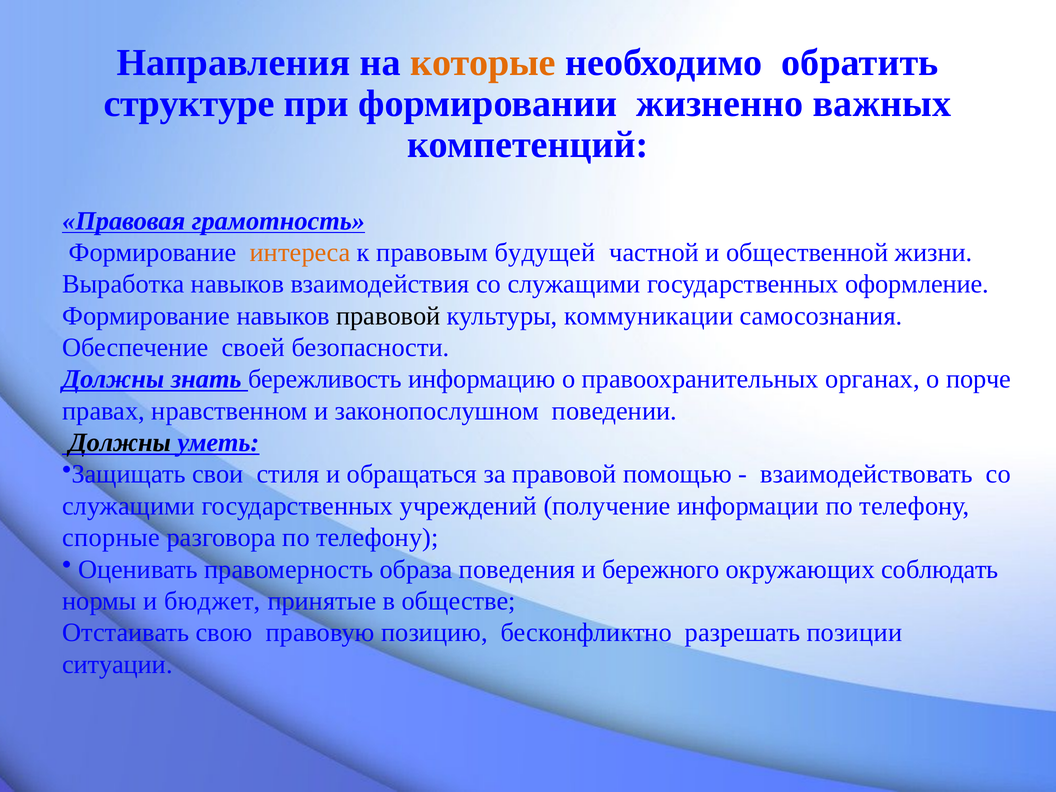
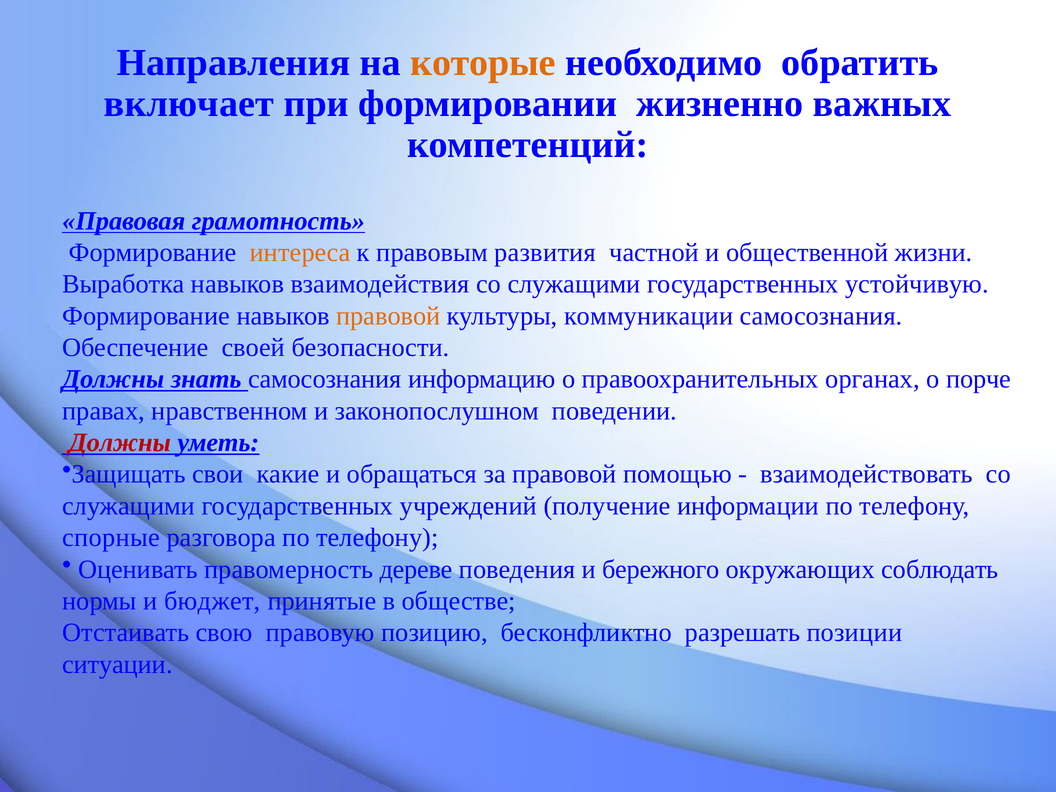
структуре: структуре -> включает (189, 104)
будущей: будущей -> развития (545, 253)
оформление: оформление -> устойчивую (917, 284)
правовой colour: black -> orange (388, 316)
знать бережливость: бережливость -> самосознания (325, 379)
Должны colour: black -> red (120, 443)
стиля: стиля -> какие (288, 474)
образа: образа -> дереве (416, 569)
